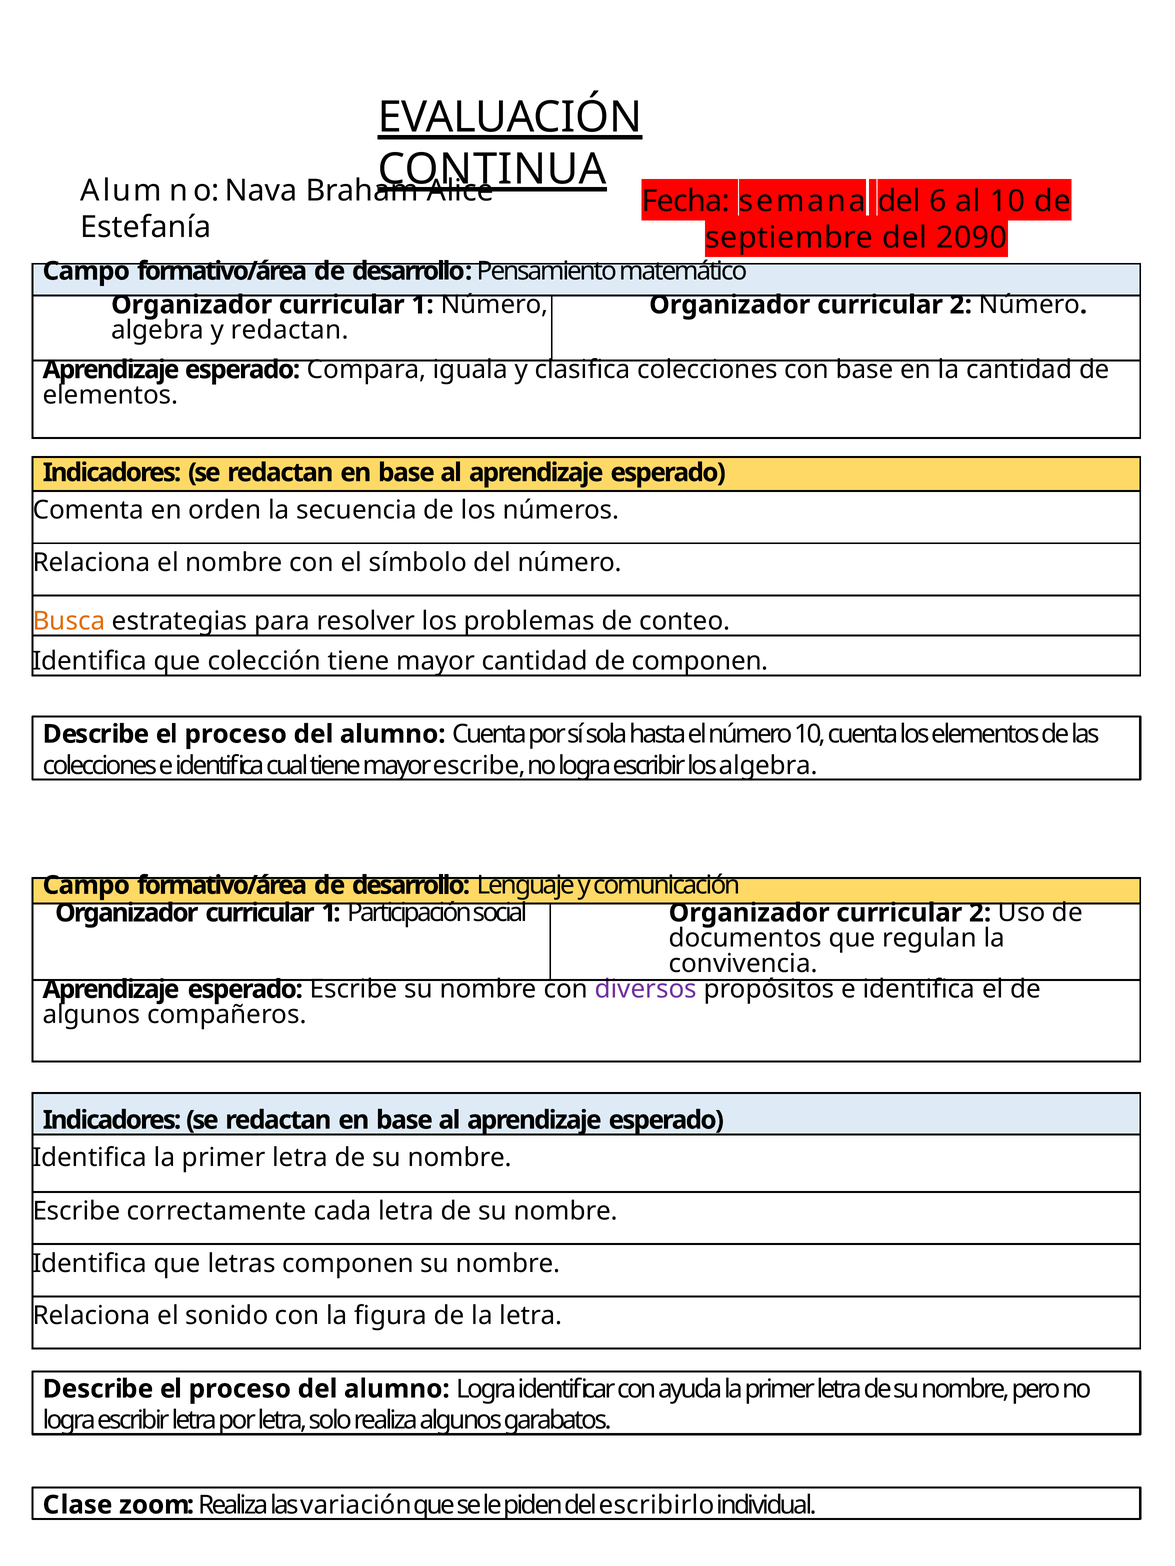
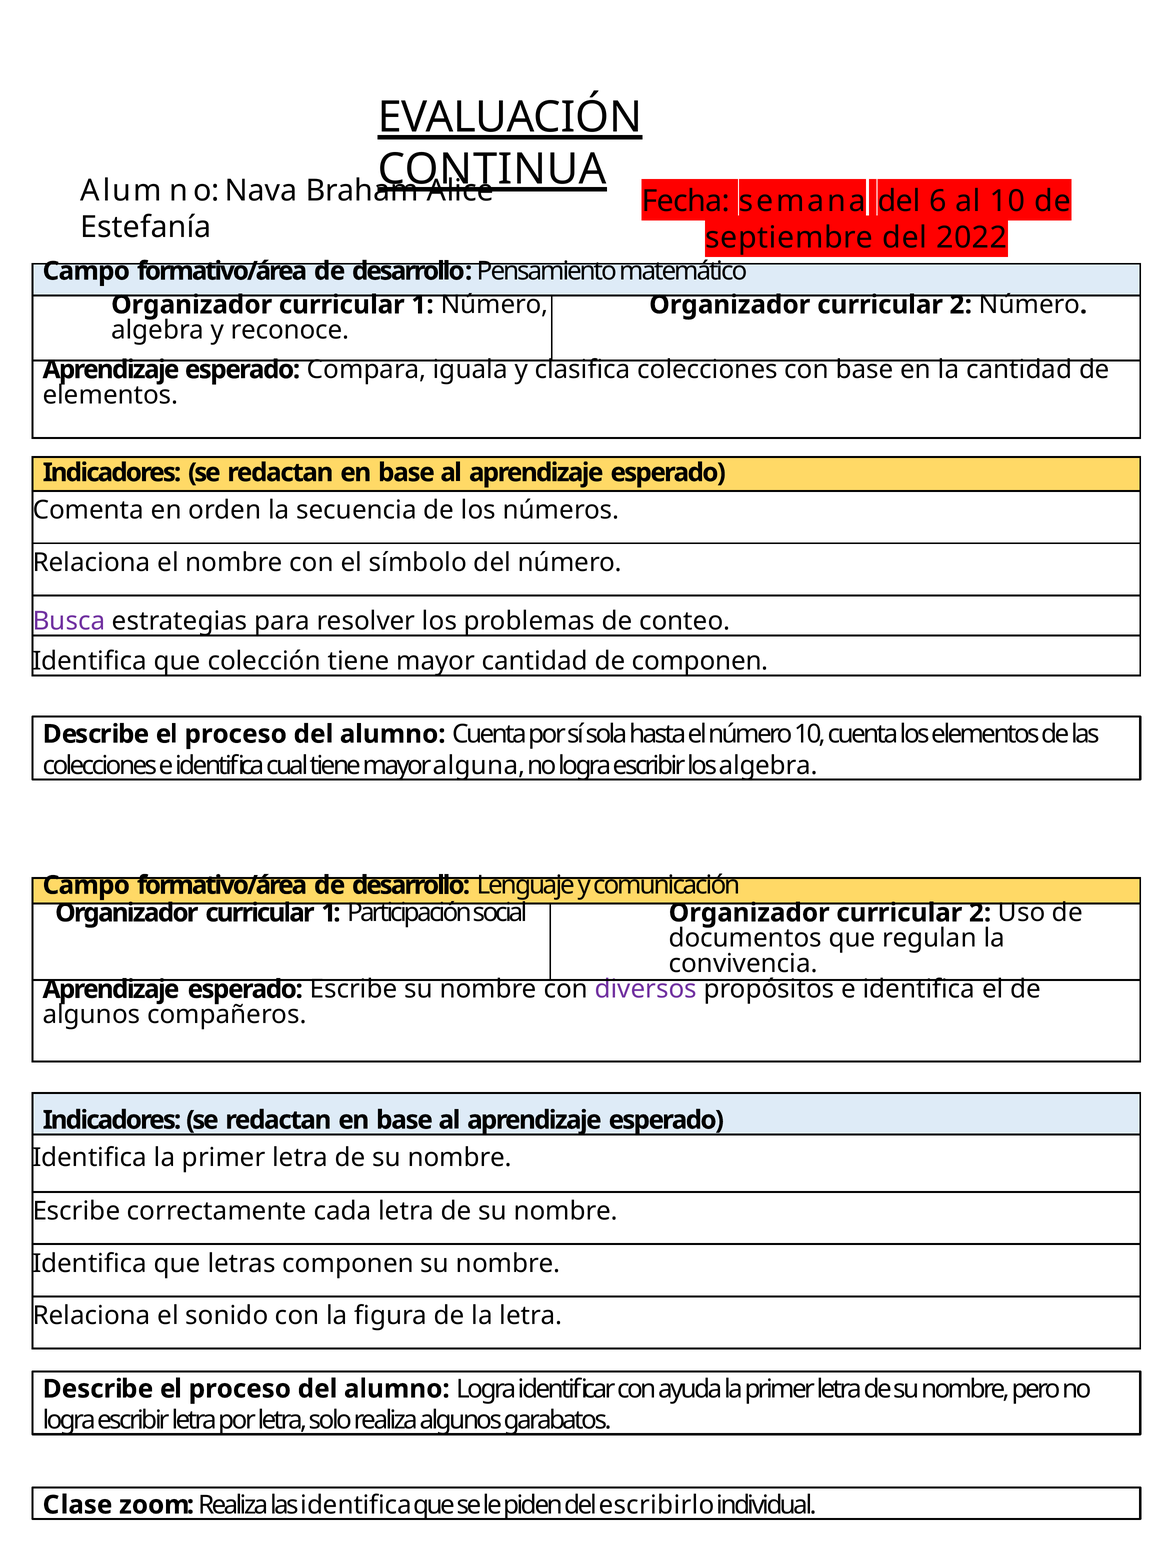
2090: 2090 -> 2022 (972, 238)
y redactan: redactan -> reconoce (290, 330)
Busca colour: orange -> purple (69, 621)
mayor escribe: escribe -> alguna (479, 766)
las variación: variación -> identifica (356, 1506)
